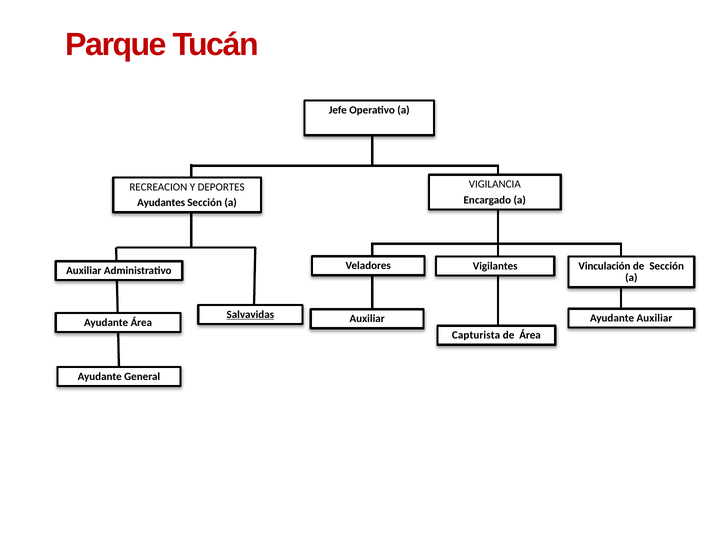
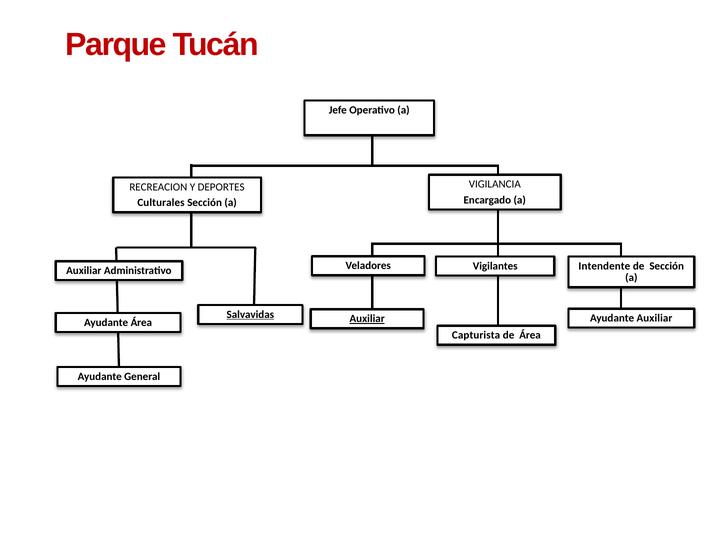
Ayudantes: Ayudantes -> Culturales (161, 203)
Vinculación: Vinculación -> Intendente (604, 266)
Auxiliar underline: none -> present (367, 319)
